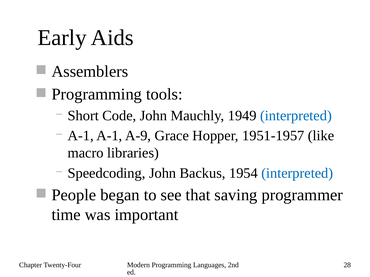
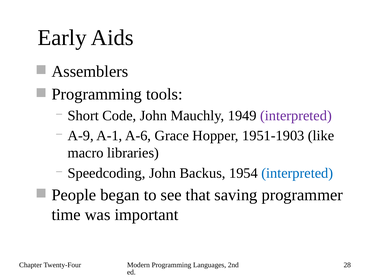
interpreted colour: blue -> purple (296, 116)
A-1: A-1 -> A-9 (81, 136)
A-9: A-9 -> A-6 (138, 136)
1951-1957: 1951-1957 -> 1951-1903 (273, 136)
